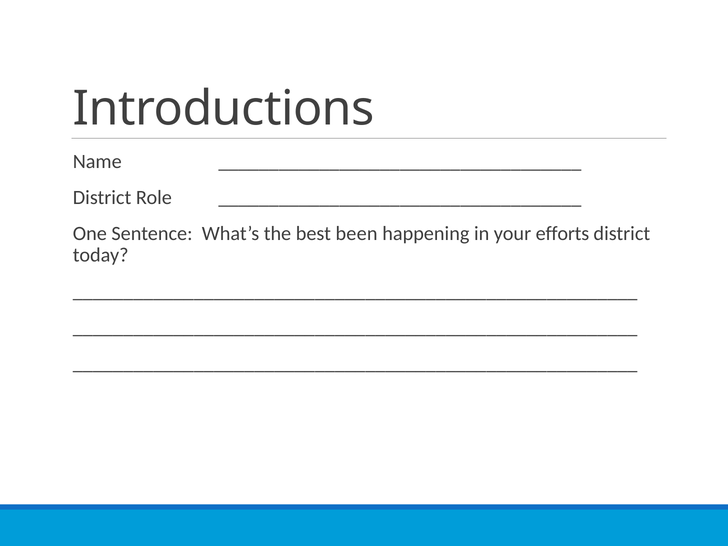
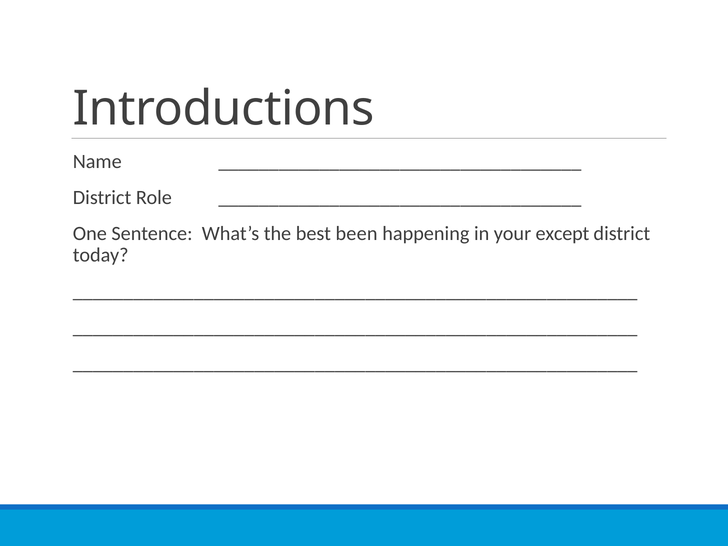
efforts: efforts -> except (562, 233)
